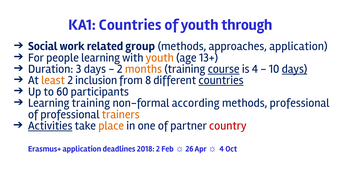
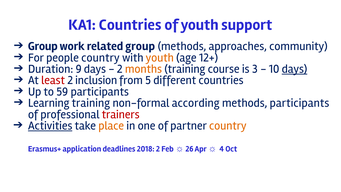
through: through -> support (247, 25)
Social: Social -> Group (43, 46)
approaches application: application -> community (298, 46)
people learning: learning -> country (100, 58)
13+: 13+ -> 12+ (209, 58)
3: 3 -> 9 (79, 69)
course underline: present -> none (224, 69)
is 4: 4 -> 3 (255, 69)
least colour: orange -> red (53, 80)
8: 8 -> 5 (148, 80)
countries underline: present -> none (221, 80)
60: 60 -> 59 (62, 92)
methods professional: professional -> participants (299, 103)
trainers colour: orange -> red (121, 114)
country colour: red -> orange (228, 126)
